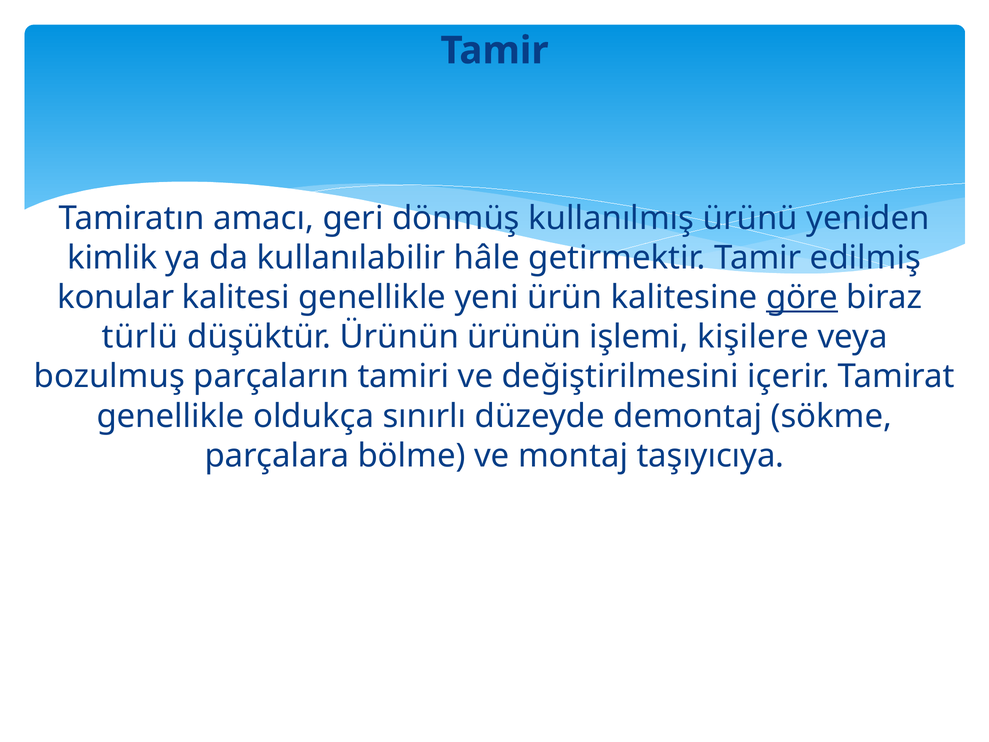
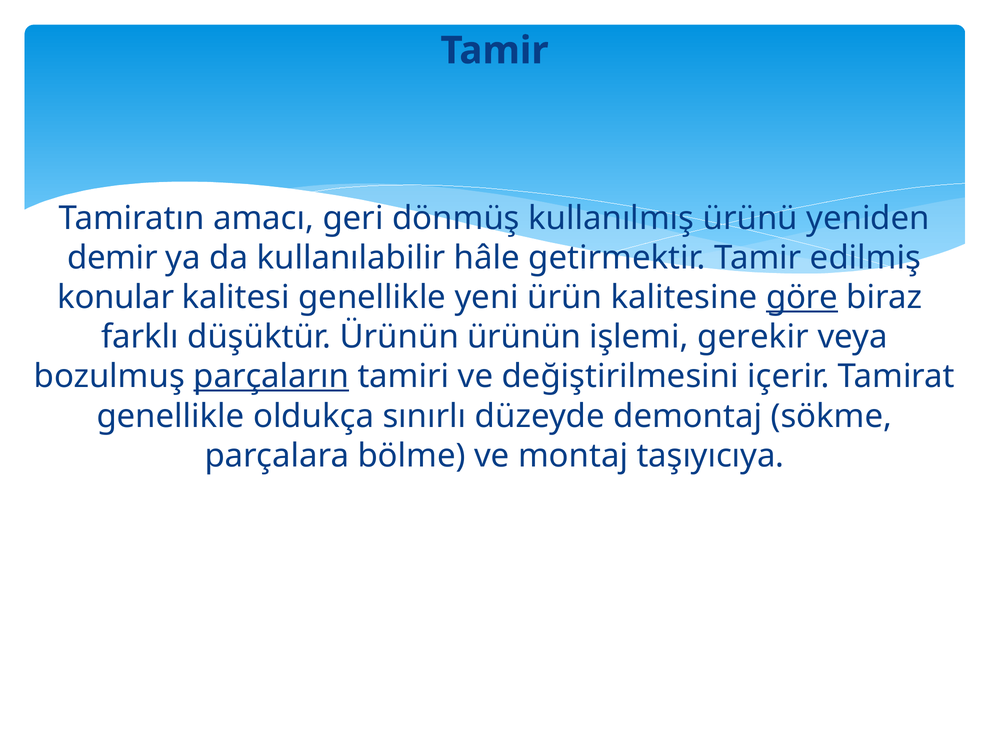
kimlik: kimlik -> demir (112, 258)
türlü: türlü -> farklı (140, 337)
kişilere: kişilere -> gerekir (753, 337)
parçaların underline: none -> present (271, 376)
